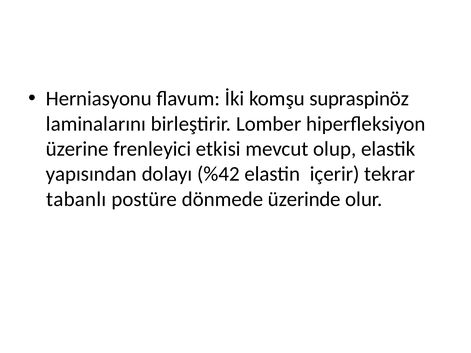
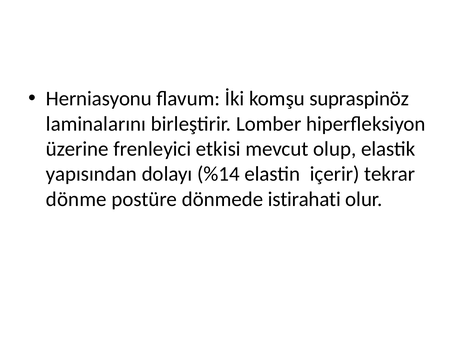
%42: %42 -> %14 (218, 174)
tabanlı: tabanlı -> dönme (76, 199)
üzerinde: üzerinde -> istirahati (304, 199)
